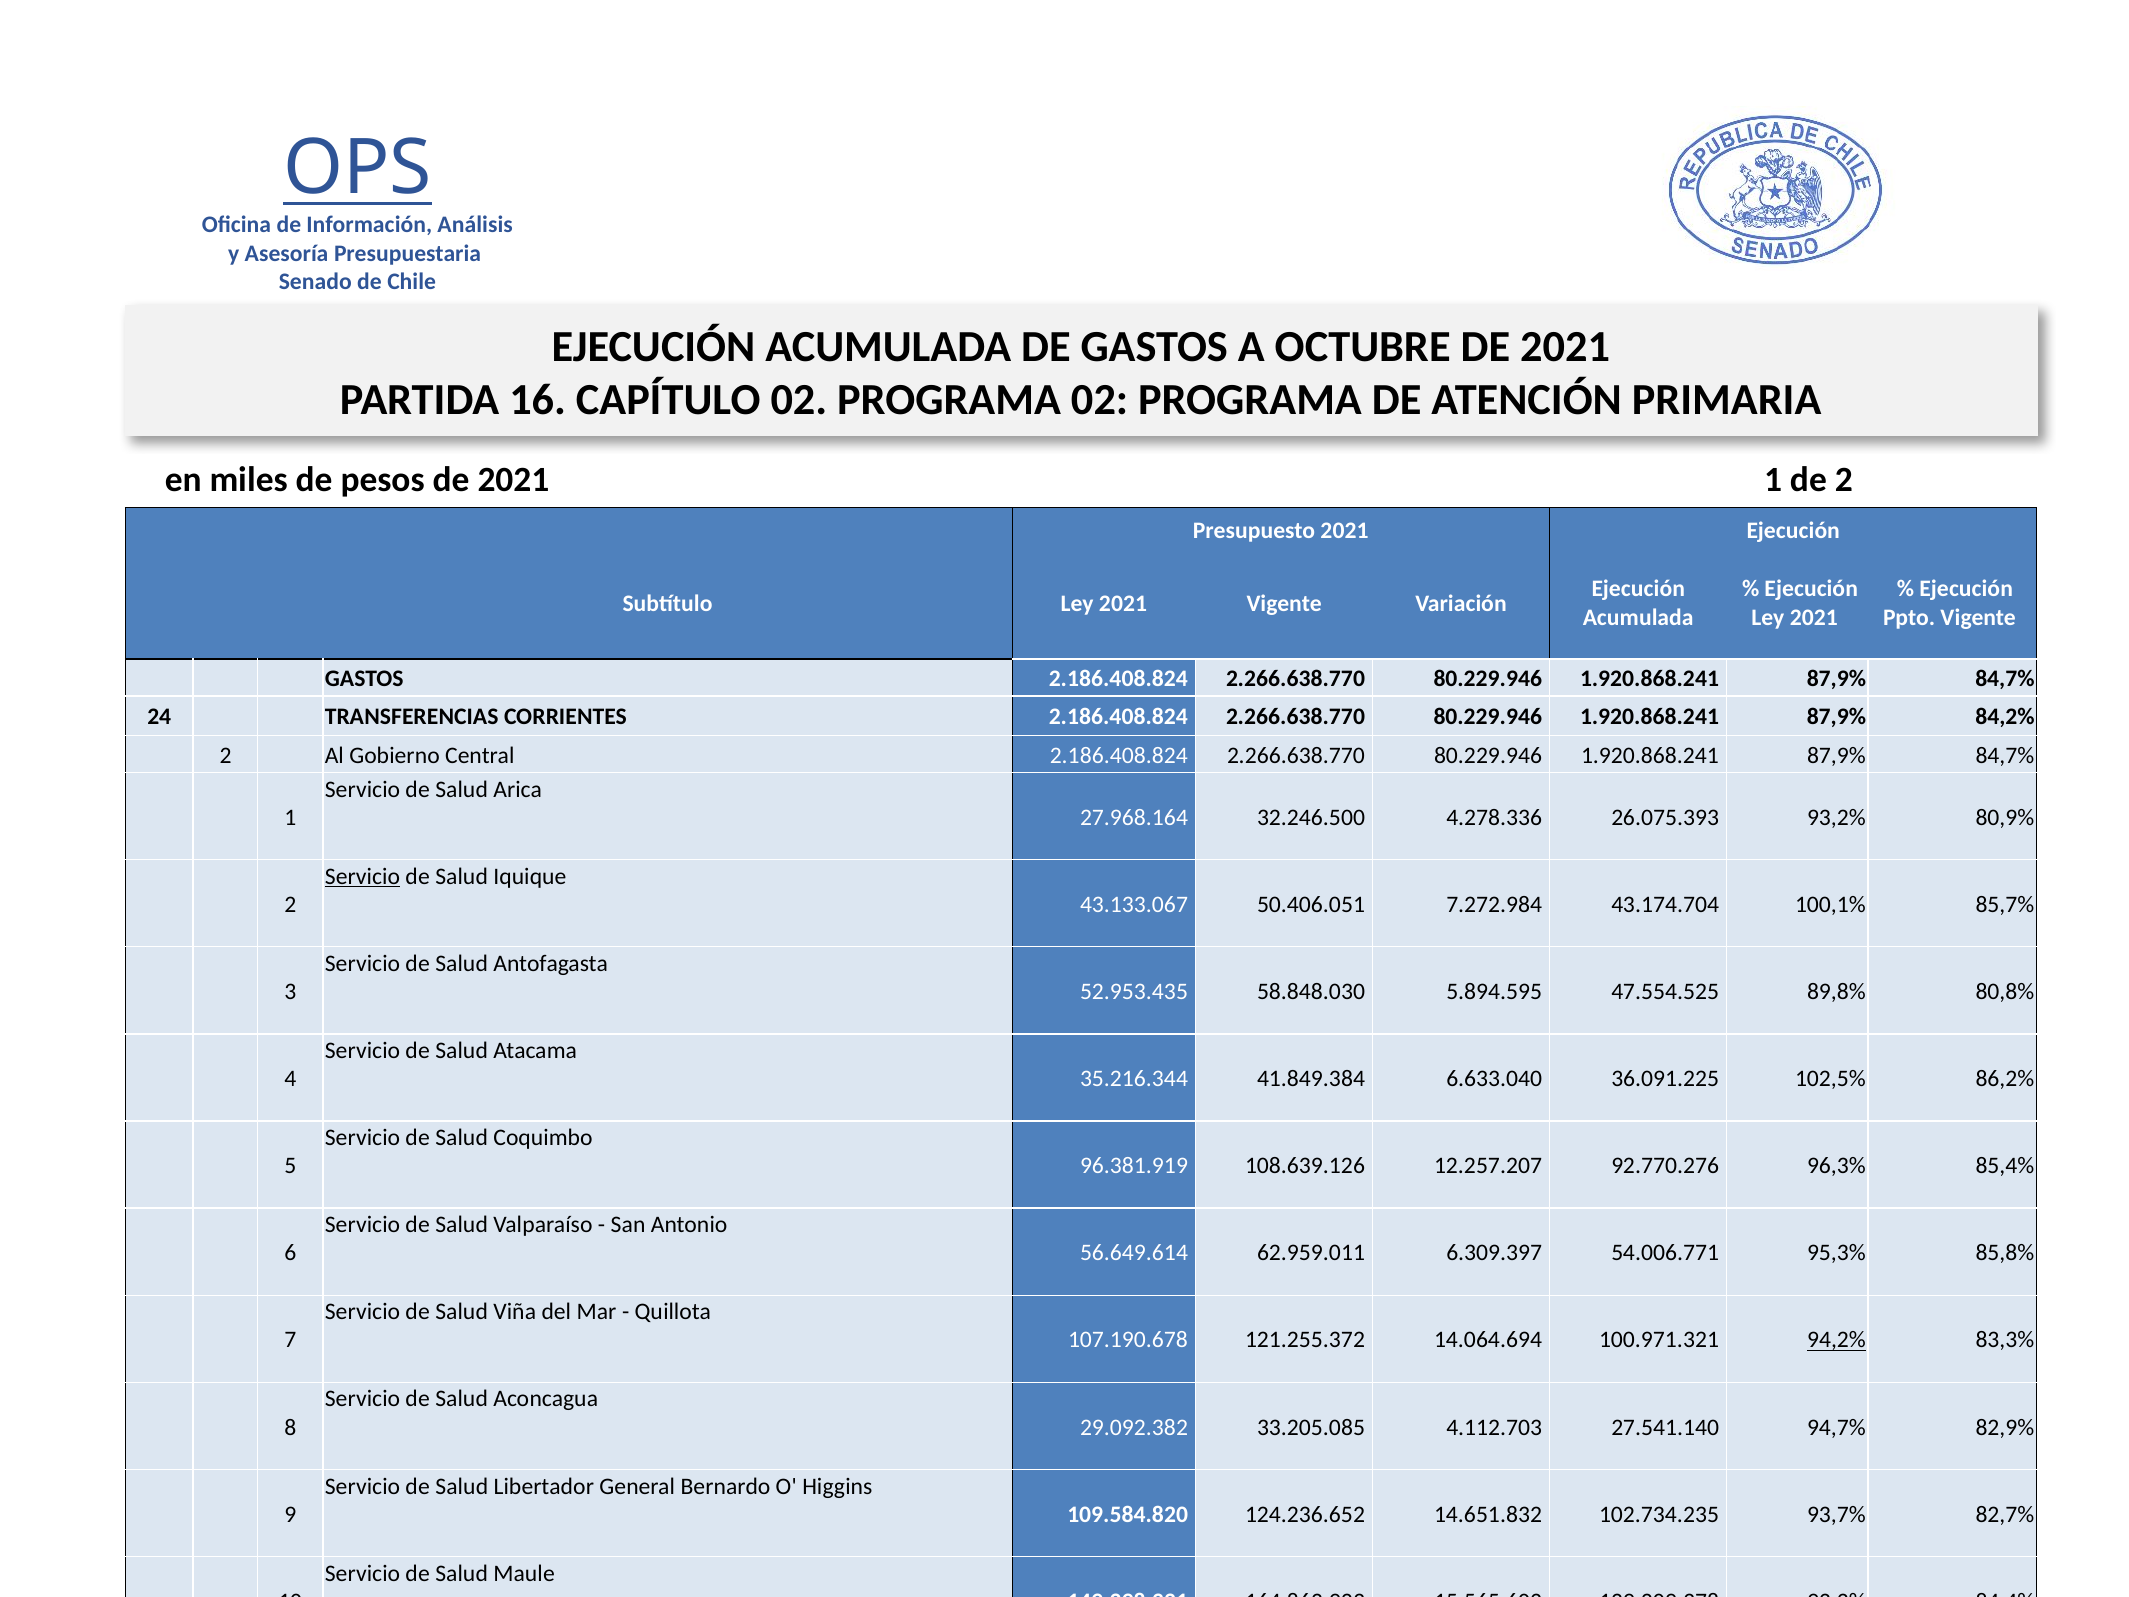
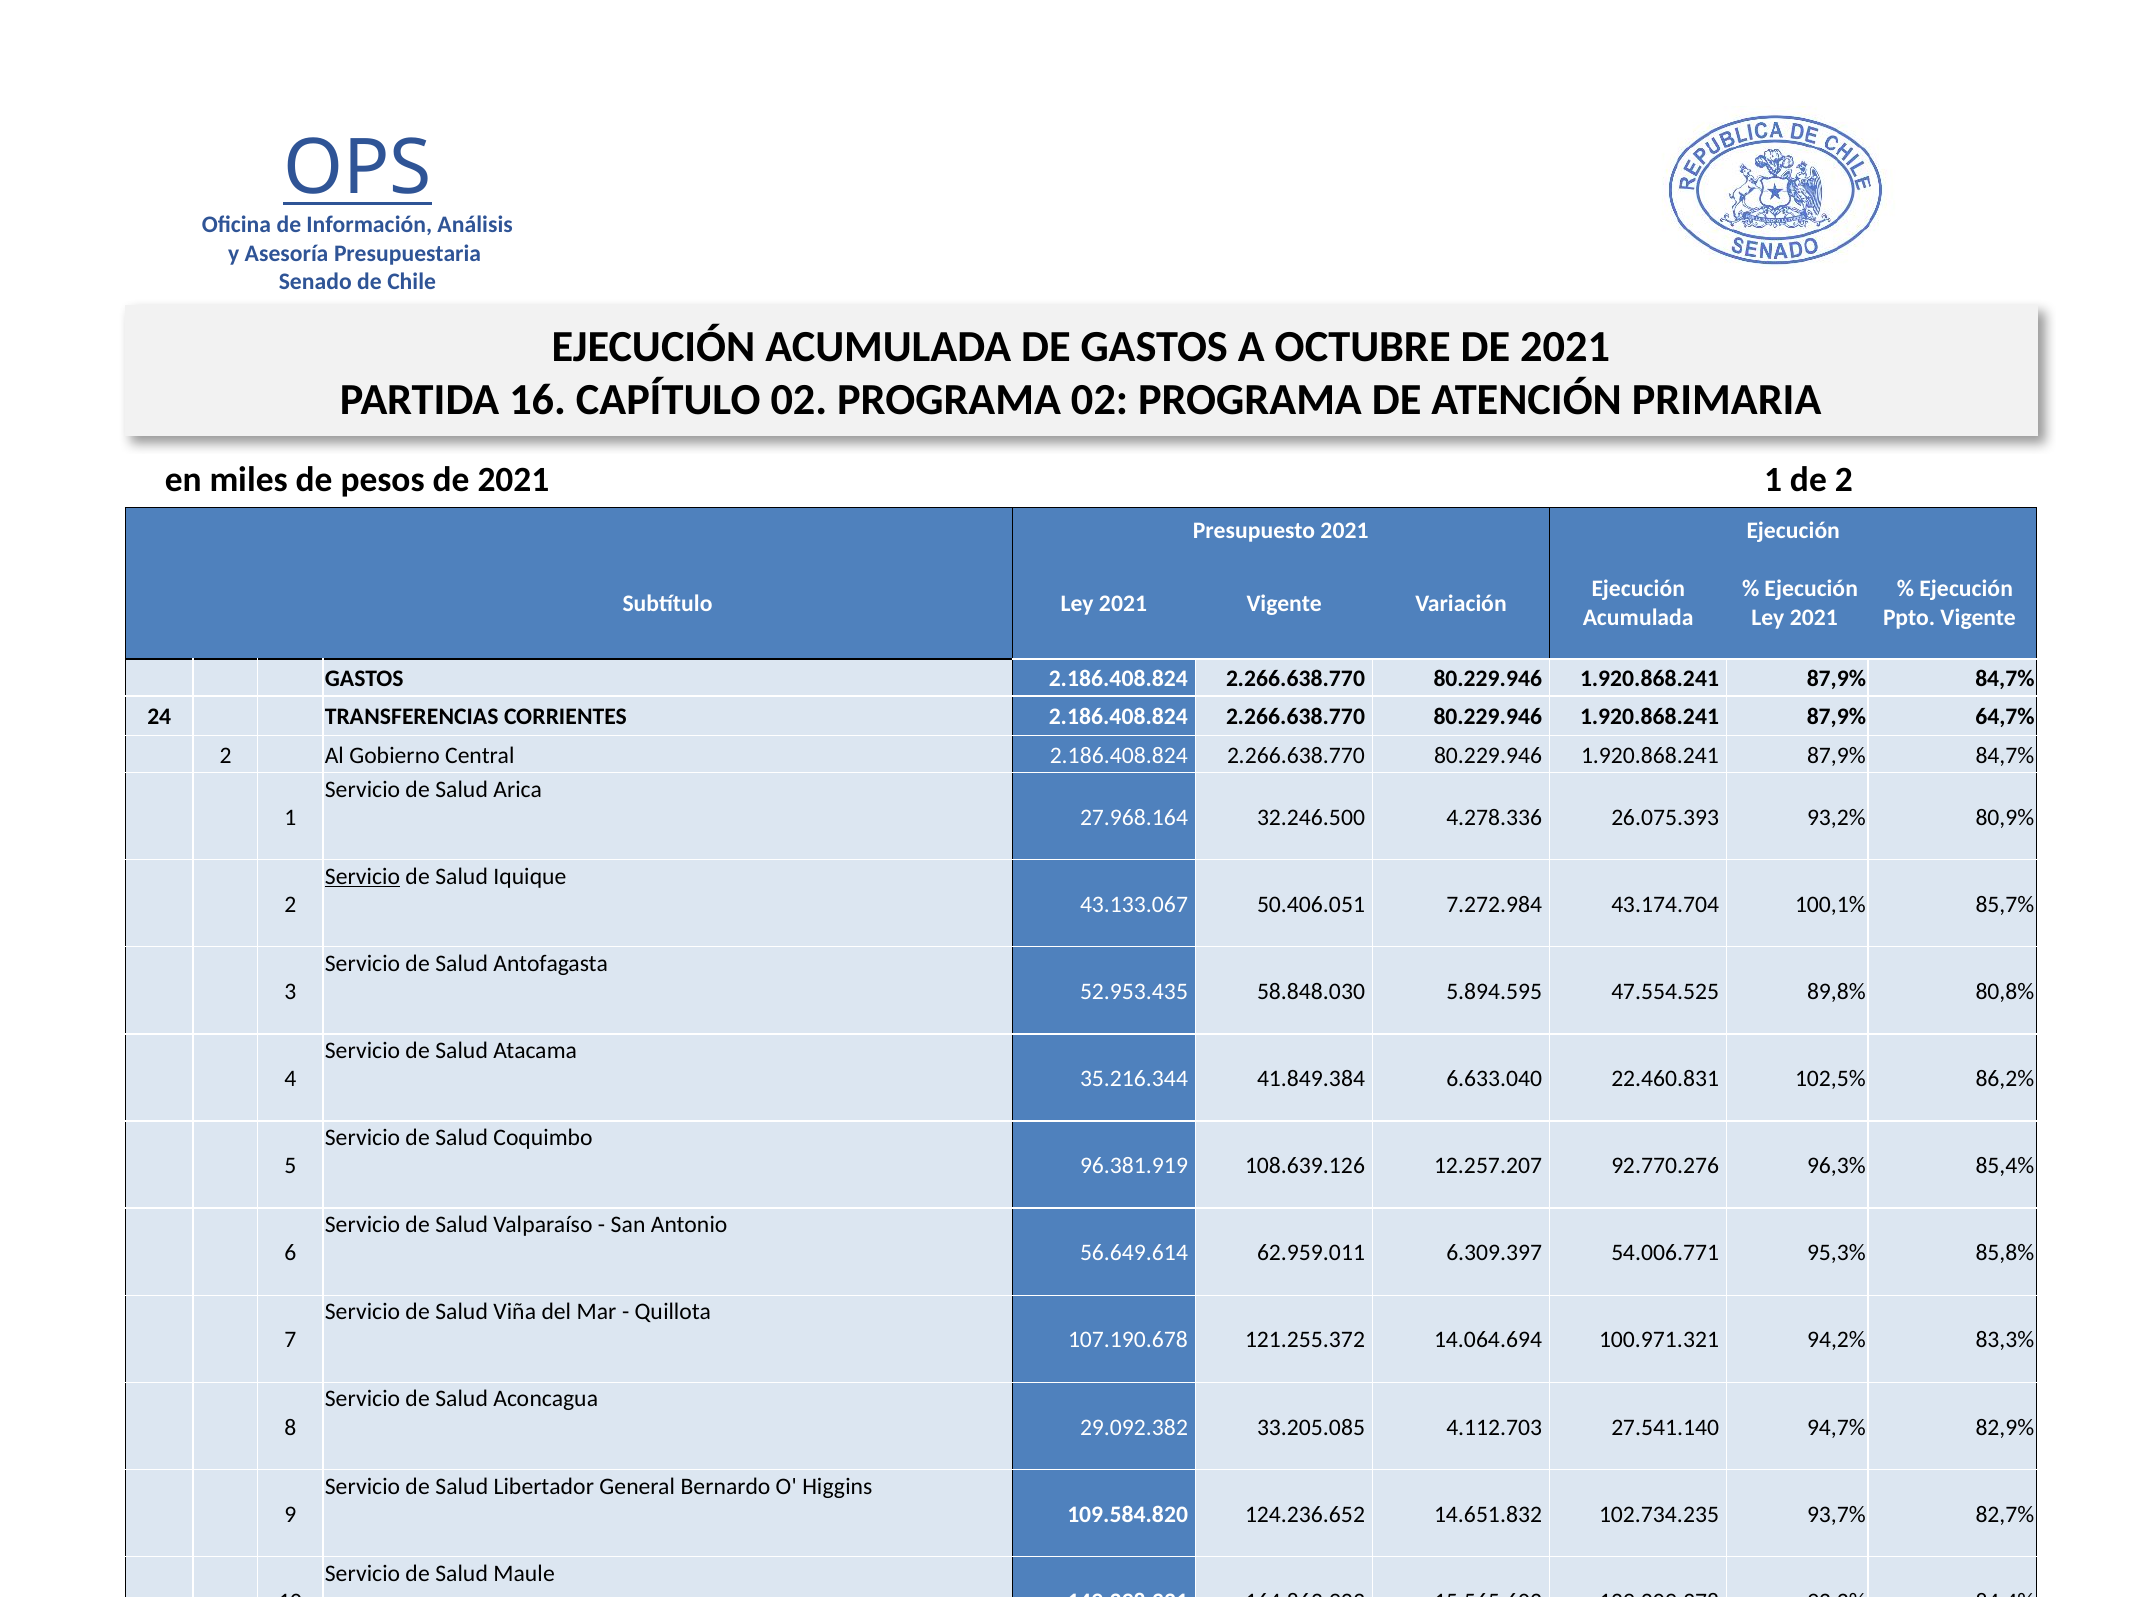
84,2%: 84,2% -> 64,7% (2005, 717)
36.091.225: 36.091.225 -> 22.460.831 (1665, 1079)
94,2% underline: present -> none (1836, 1340)
